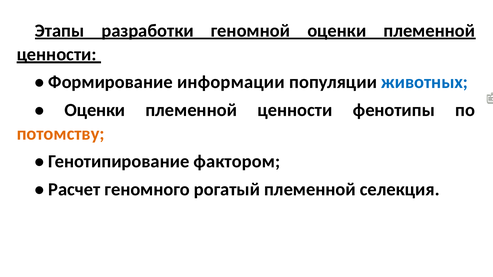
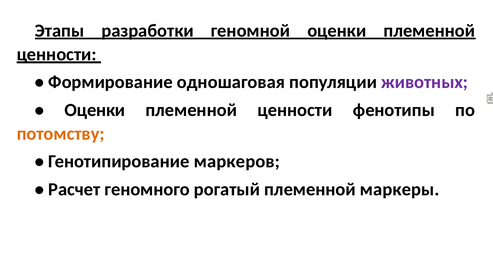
информации: информации -> одношаговая (231, 82)
животных colour: blue -> purple (425, 82)
фактором: фактором -> маркеров (237, 162)
селекция: селекция -> маркеры (400, 189)
